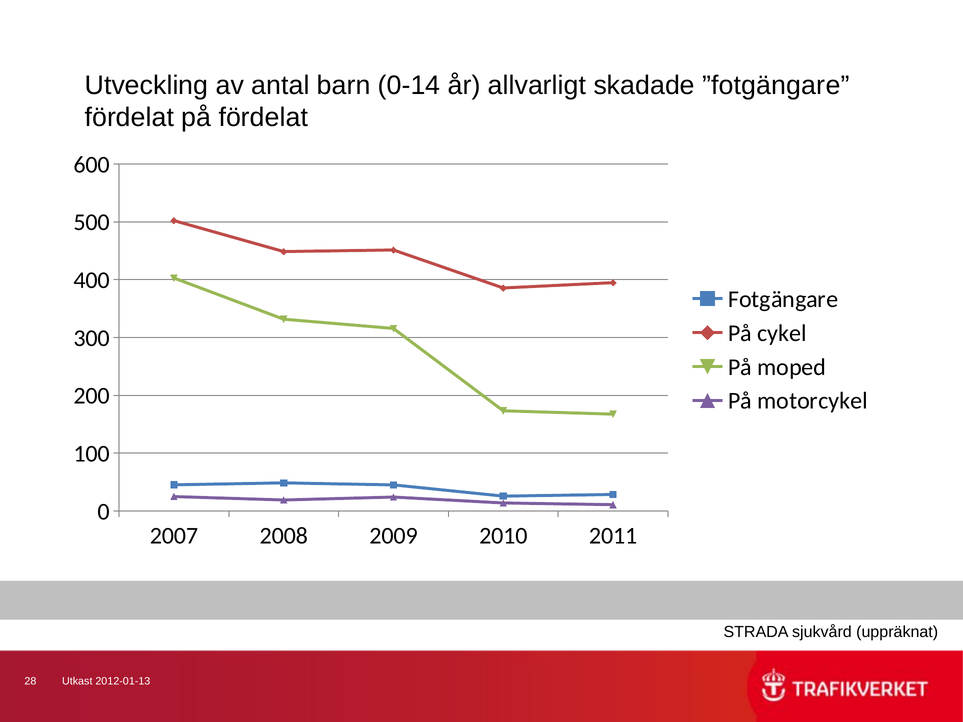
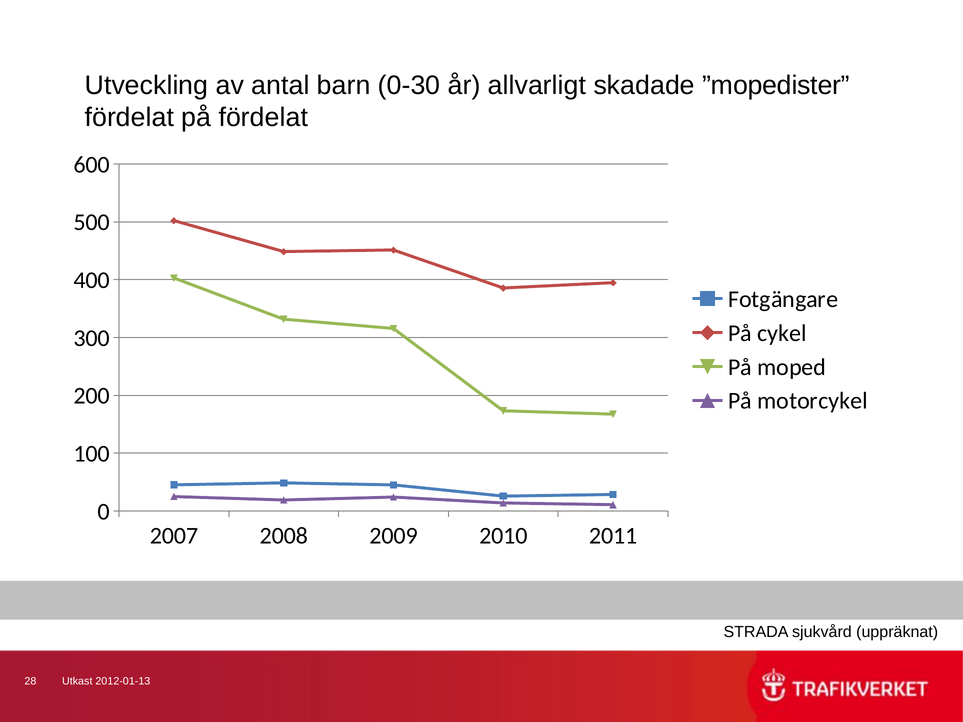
0-14: 0-14 -> 0-30 (409, 86)
”fotgängare: ”fotgängare -> ”mopedister (776, 86)
